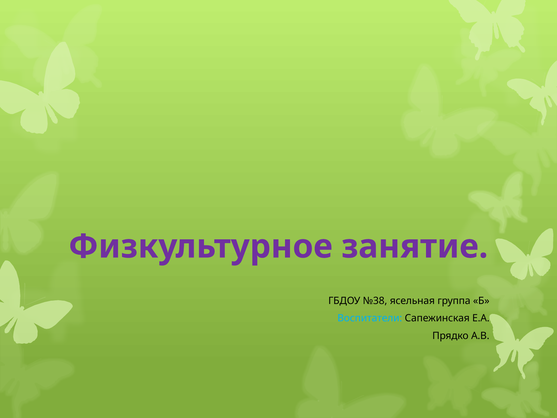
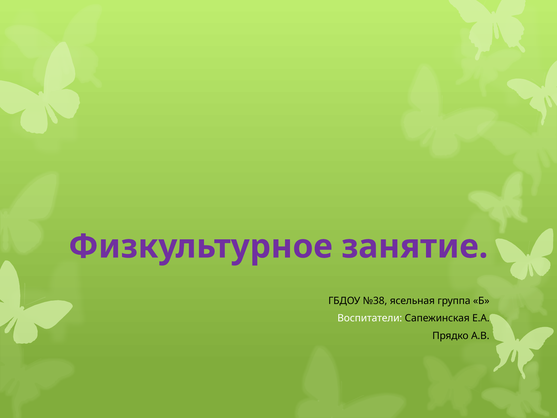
Воспитатели colour: light blue -> white (370, 318)
